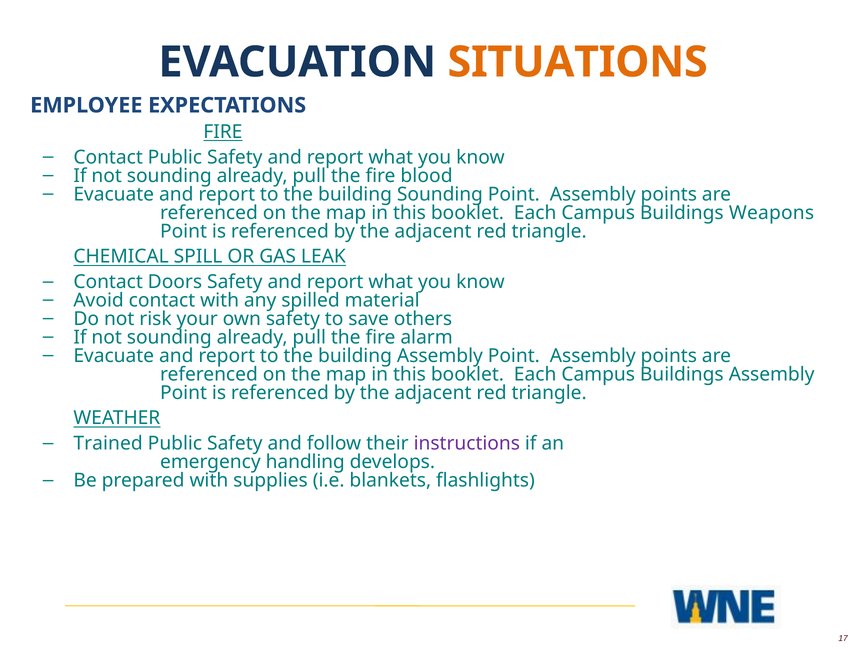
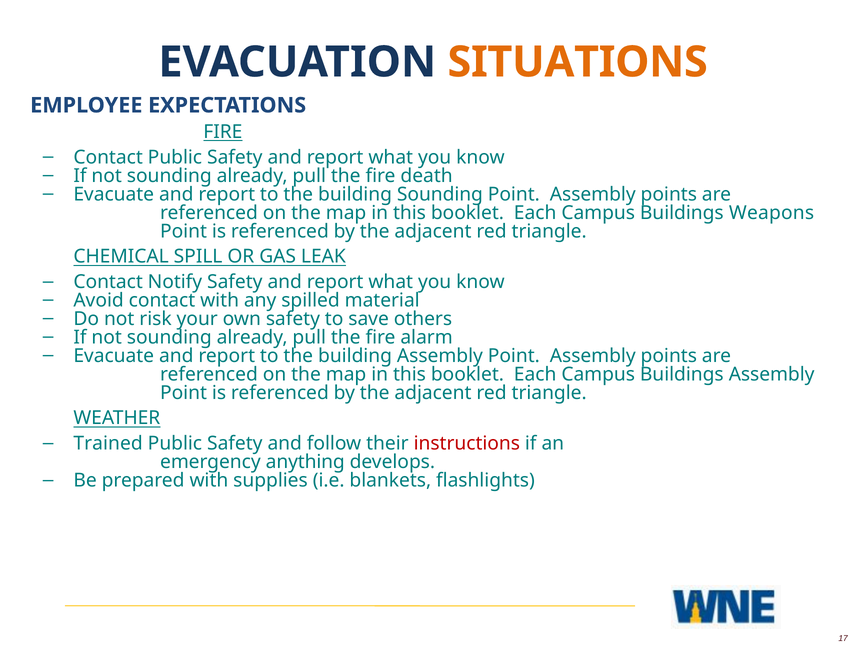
blood: blood -> death (427, 176)
Doors: Doors -> Notify (175, 282)
instructions colour: purple -> red (467, 444)
handling: handling -> anything (305, 462)
